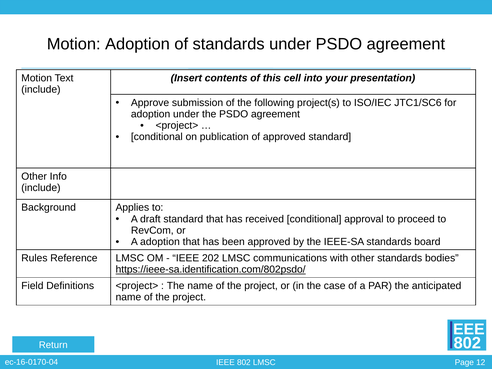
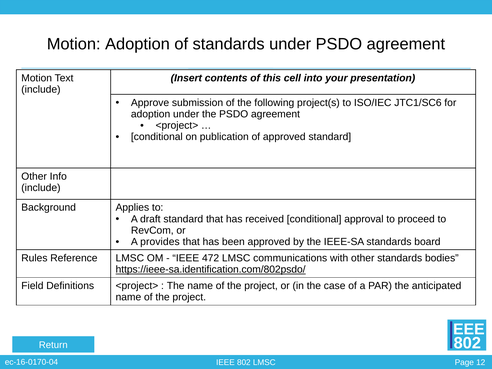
A adoption: adoption -> provides (160, 242)
202: 202 -> 472 (211, 258)
